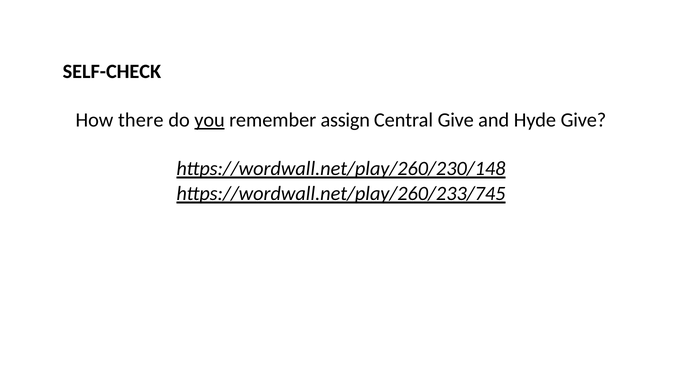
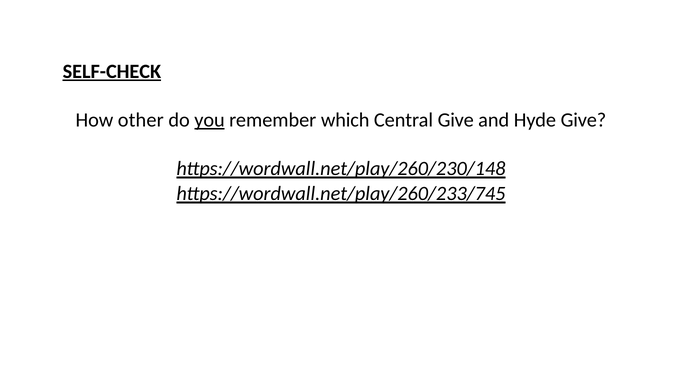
SELF-CHECK underline: none -> present (112, 72)
there: there -> other (141, 120)
assign: assign -> which (345, 120)
